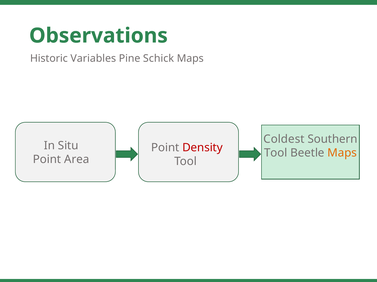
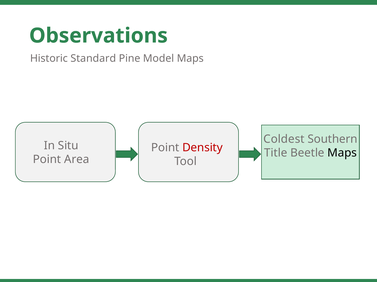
Variables: Variables -> Standard (93, 59)
Schick: Schick -> Model (159, 59)
Tool: Tool -> Title (276, 153)
Maps colour: orange -> black (342, 153)
